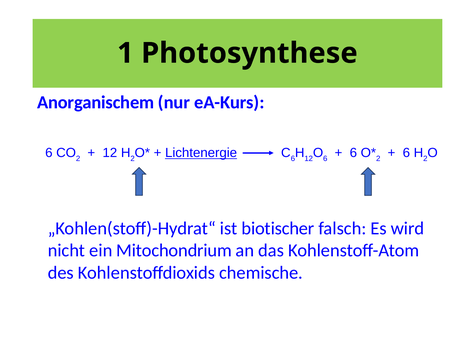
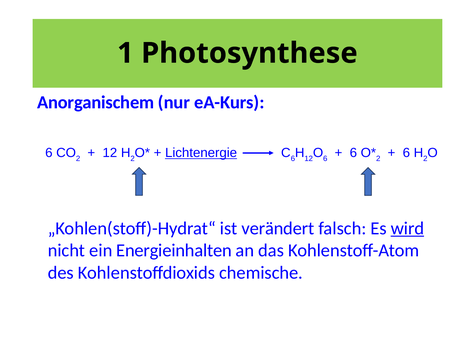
biotischer: biotischer -> verändert (278, 228)
wird underline: none -> present (408, 228)
Mitochondrium: Mitochondrium -> Energieinhalten (174, 251)
